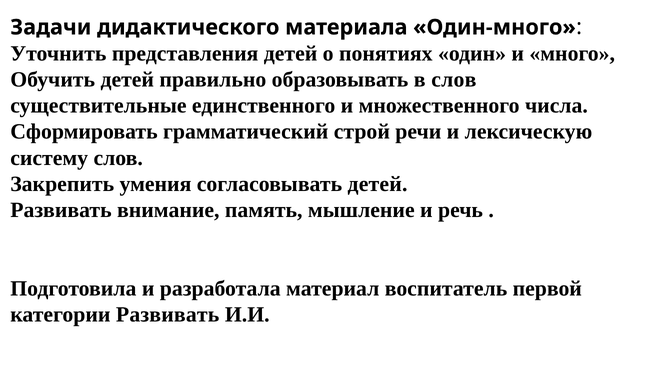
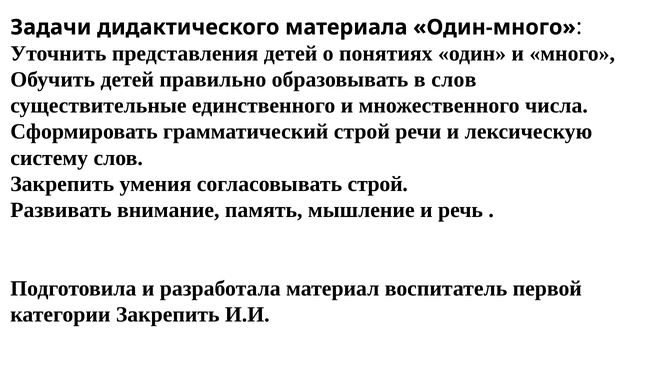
согласовывать детей: детей -> строй (378, 184)
категории Развивать: Развивать -> Закрепить (168, 314)
